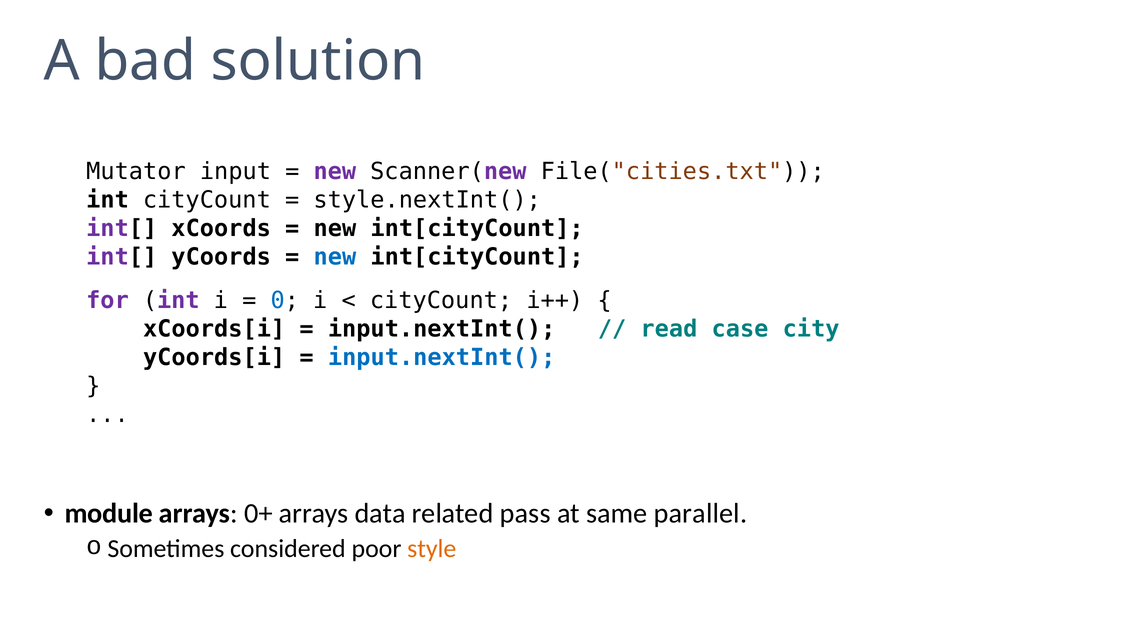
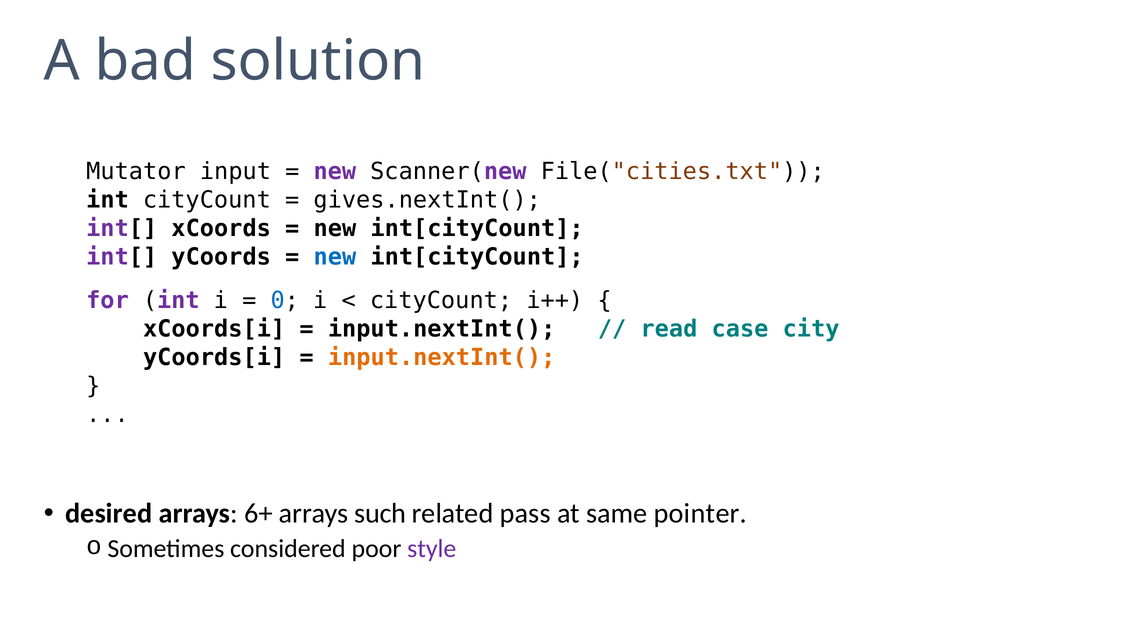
style.nextInt(: style.nextInt( -> gives.nextInt( (427, 200)
input.nextInt( colour: blue -> orange (442, 358)
module: module -> desired (109, 514)
0+: 0+ -> 6+ (258, 514)
data: data -> such (380, 514)
parallel: parallel -> pointer (700, 514)
style colour: orange -> purple (432, 549)
